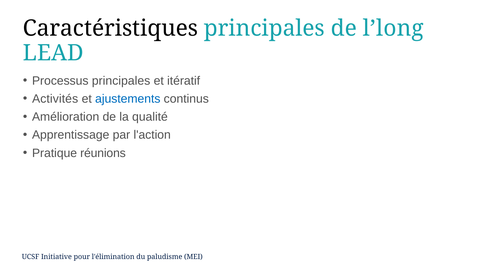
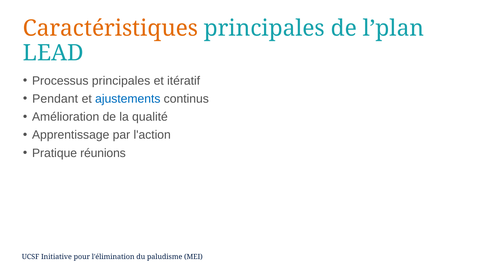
Caractéristiques colour: black -> orange (111, 28)
l’long: l’long -> l’plan (393, 28)
Activités: Activités -> Pendant (55, 99)
